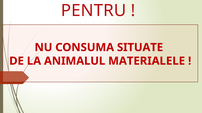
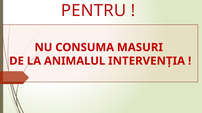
SITUATE: SITUATE -> MASURI (140, 48)
MATERIALELE: MATERIALELE -> INTERVENȚIA (147, 61)
